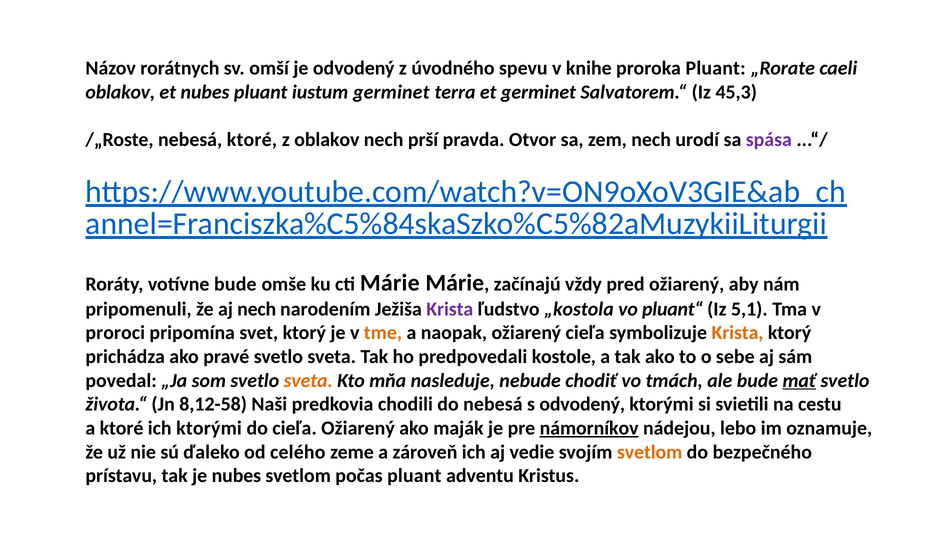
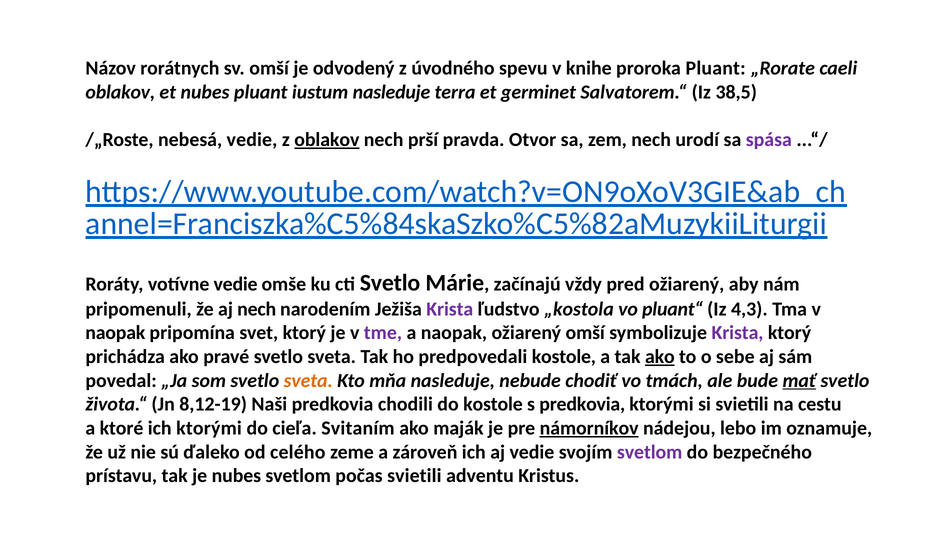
iustum germinet: germinet -> nasleduje (392, 92)
45,3: 45,3 -> 38,5 (736, 92)
nebesá ktoré: ktoré -> vedie (252, 140)
oblakov underline: none -> present (327, 140)
votívne bude: bude -> vedie (236, 284)
cti Márie: Márie -> Svetlo (390, 283)
5,1: 5,1 -> 4,3 (749, 309)
proroci: proroci -> naopak (115, 333)
tme colour: orange -> purple (383, 333)
ožiarený cieľa: cieľa -> omší (585, 333)
Krista colour: orange -> purple (737, 333)
ako underline: none -> present (660, 356)
8,12-58: 8,12-58 -> 8,12-19 (213, 404)
do nebesá: nebesá -> kostole (493, 404)
s odvodený: odvodený -> predkovia (582, 404)
cieľa Ožiarený: Ožiarený -> Svitaním (358, 428)
svetlom colour: orange -> purple (650, 452)
počas pluant: pluant -> svietili (414, 475)
